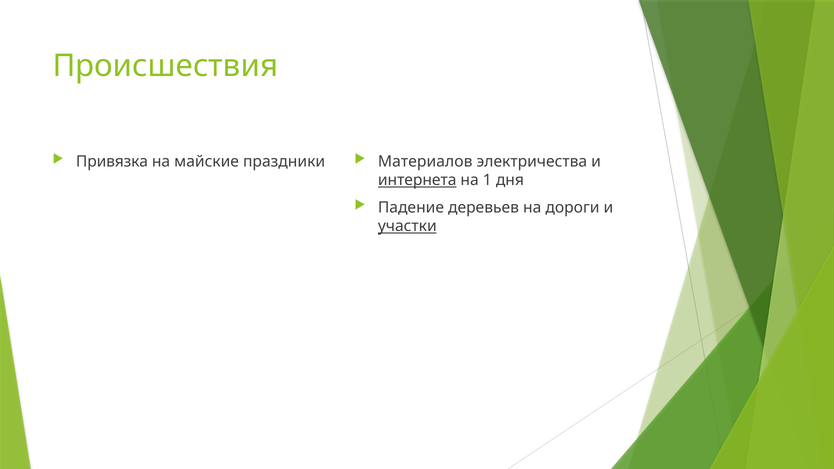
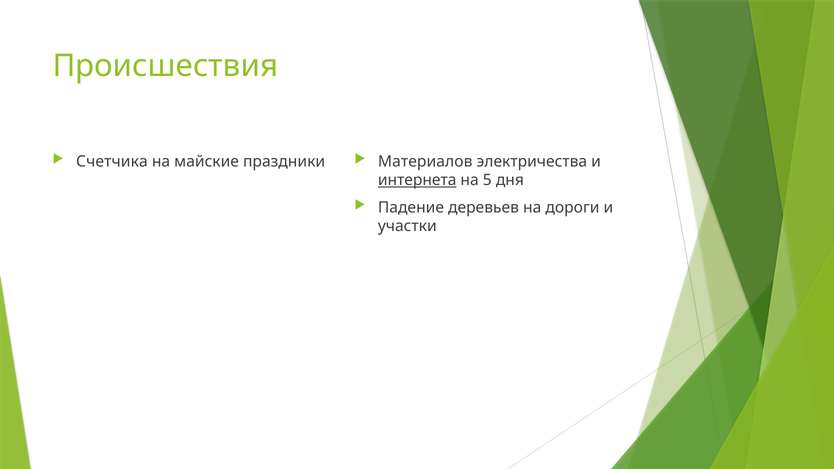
Привязка: Привязка -> Счетчика (112, 161)
1: 1 -> 5 (487, 180)
участки underline: present -> none (407, 226)
